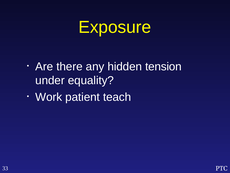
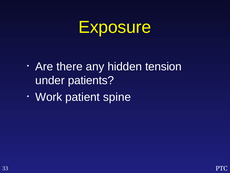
equality: equality -> patients (91, 80)
teach: teach -> spine (117, 97)
